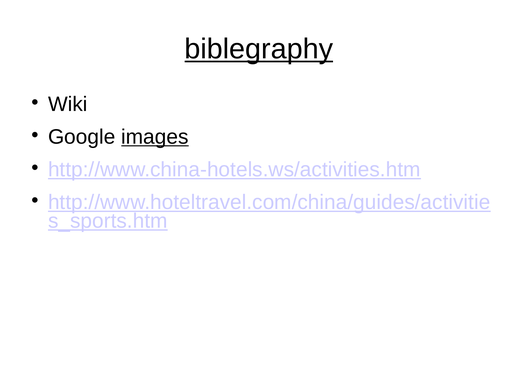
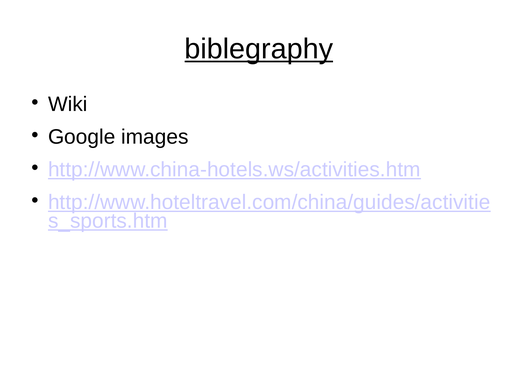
images underline: present -> none (155, 137)
